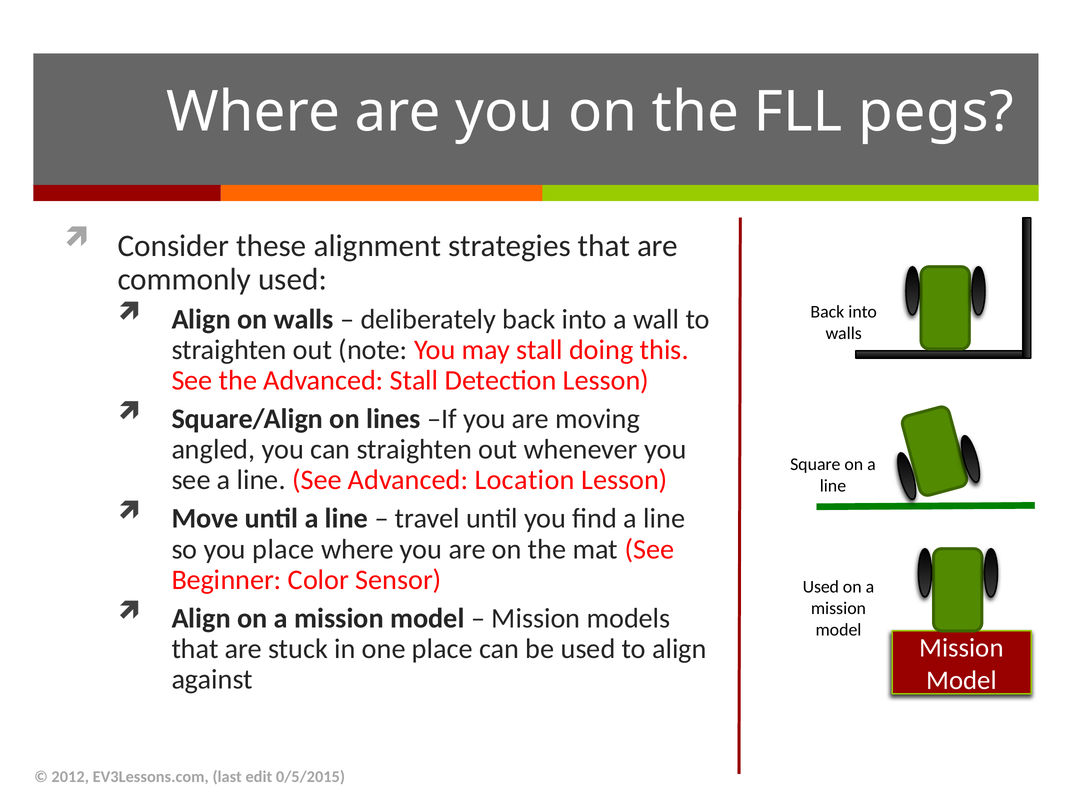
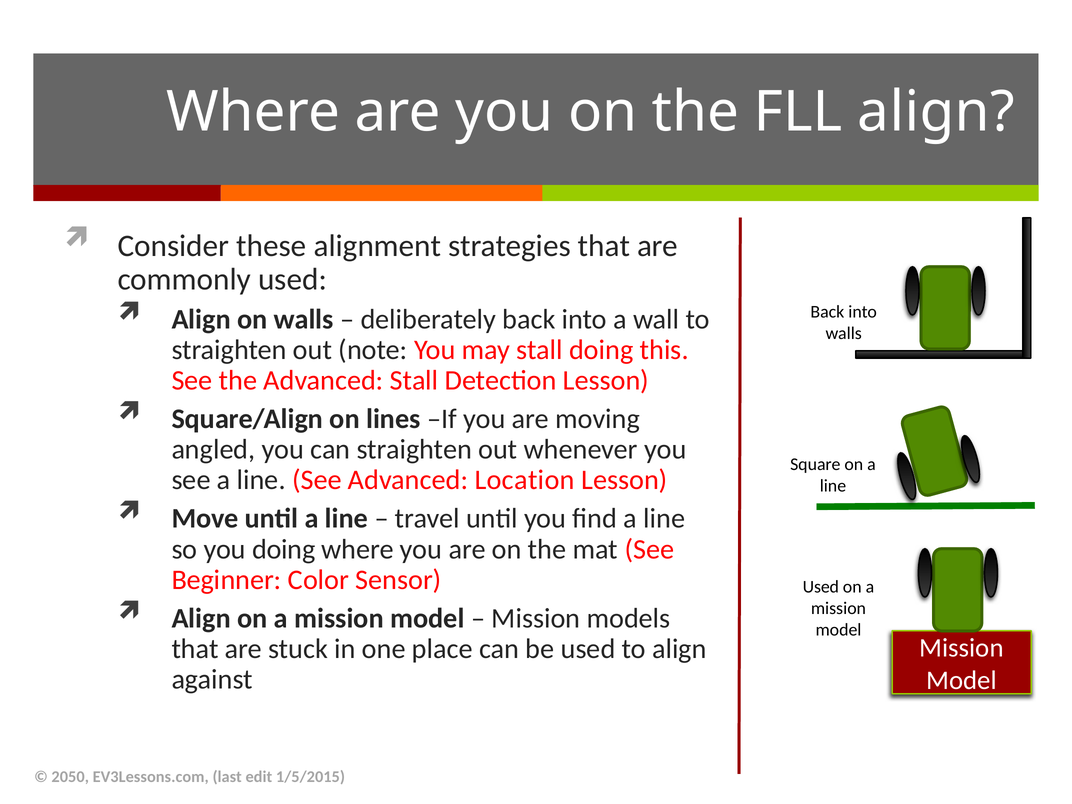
FLL pegs: pegs -> align (936, 112)
you place: place -> doing (284, 549)
2012: 2012 -> 2050 (70, 777)
0/5/2015: 0/5/2015 -> 1/5/2015 (311, 777)
